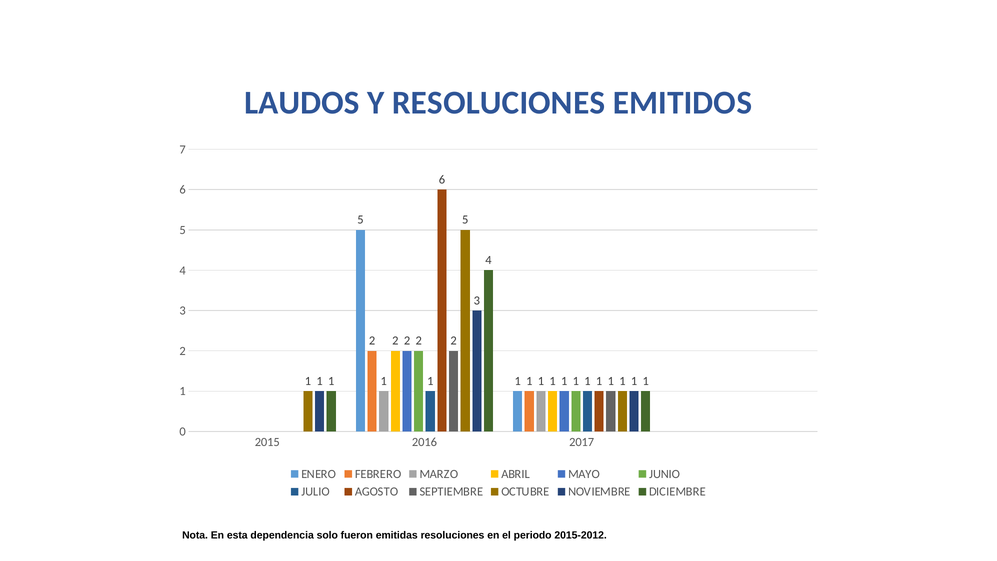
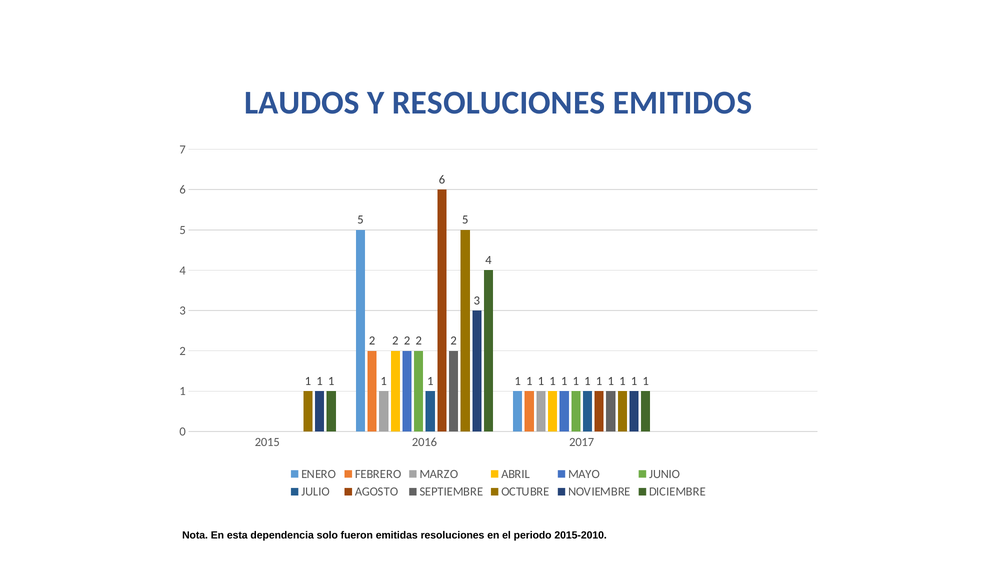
2015-2012: 2015-2012 -> 2015-2010 (581, 535)
